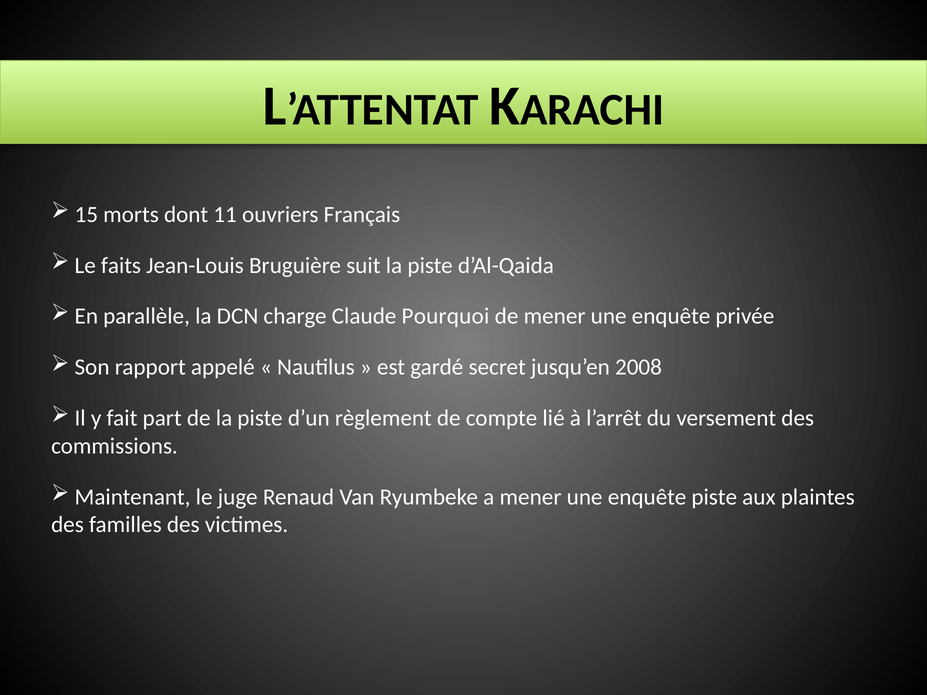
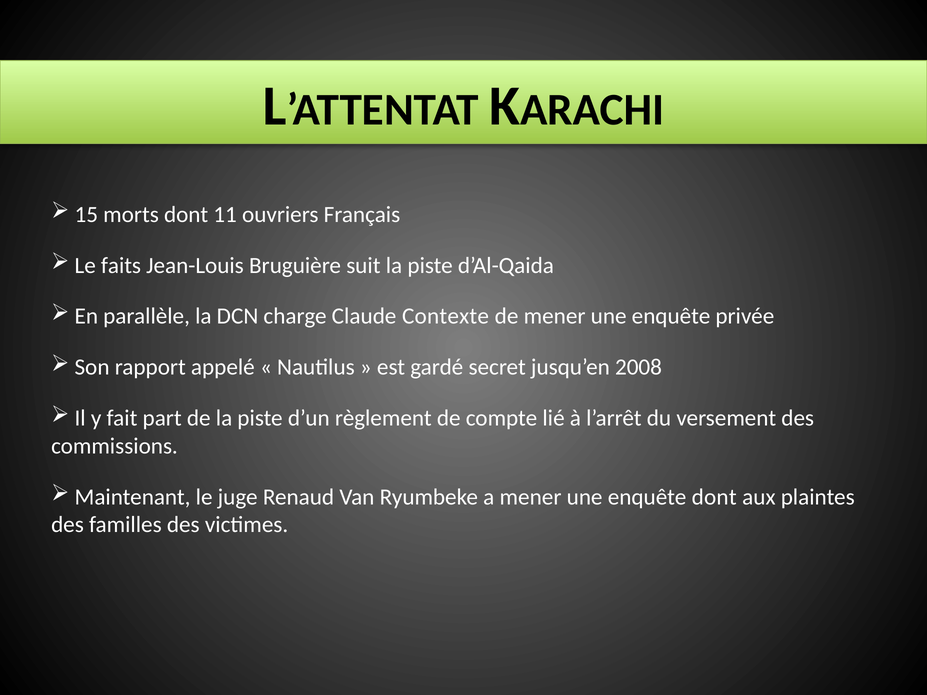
Pourquoi: Pourquoi -> Contexte (445, 316)
enquête piste: piste -> dont (714, 497)
